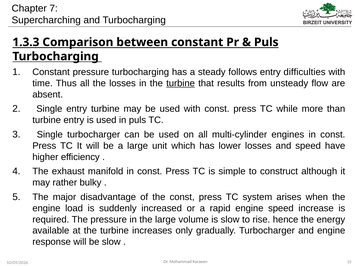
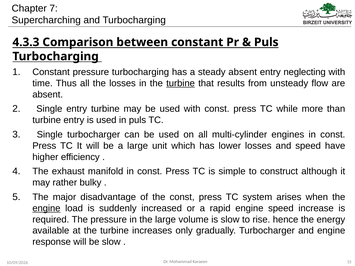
1.3.3: 1.3.3 -> 4.3.3 (26, 42)
steady follows: follows -> absent (243, 72)
difficulties: difficulties -> neglecting (305, 72)
engine underline: none -> present (46, 208)
